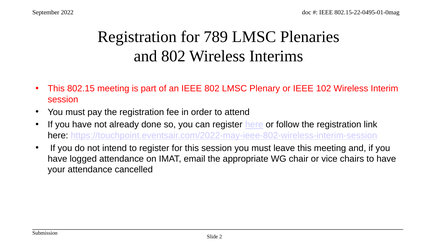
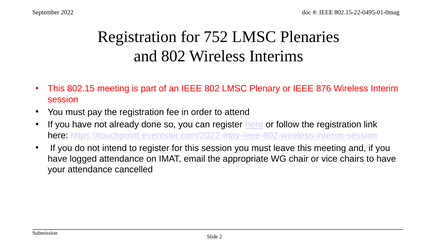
789: 789 -> 752 (216, 37)
102: 102 -> 876 (324, 89)
